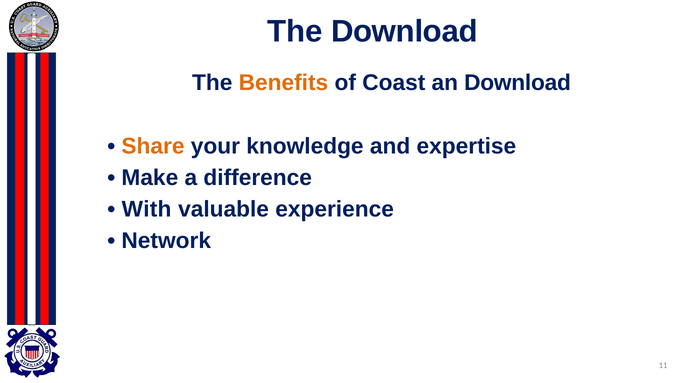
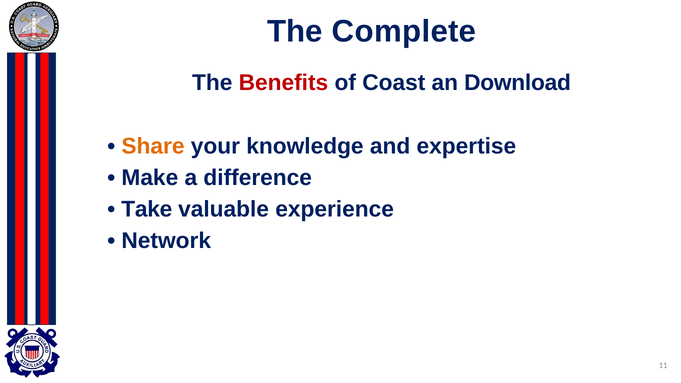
The Download: Download -> Complete (404, 31)
Benefits colour: orange -> red (283, 83)
With: With -> Take (147, 209)
